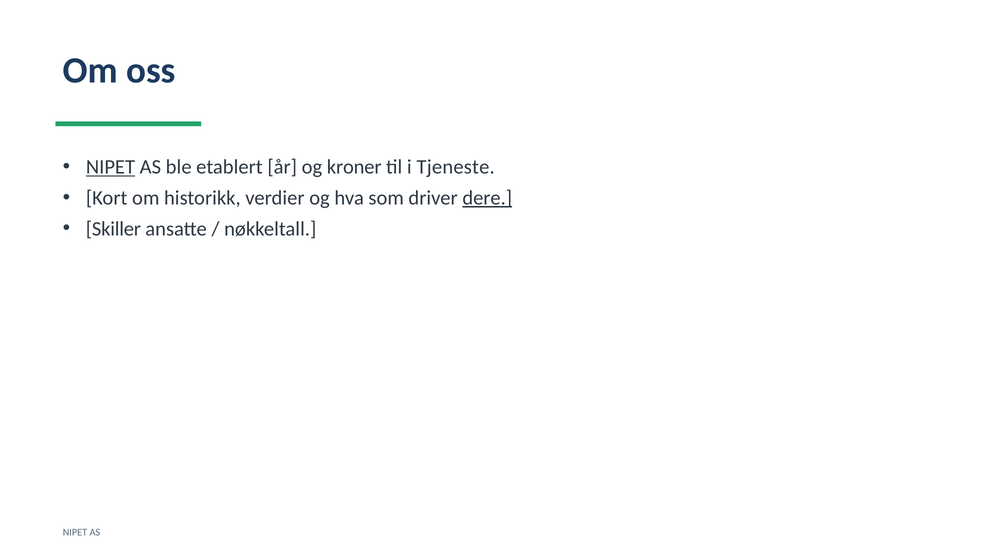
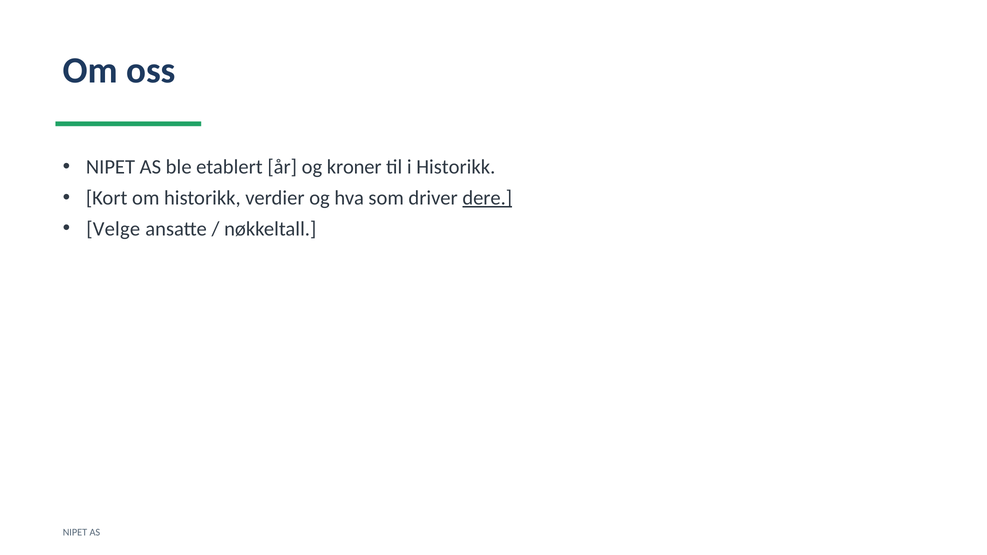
NIPET underline: present -> none (111, 167)
i Tjeneste: Tjeneste -> Historikk (456, 167)
Skiller: Skiller -> Velge (113, 229)
